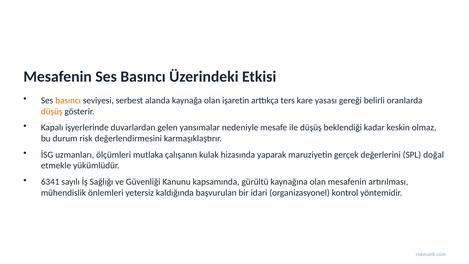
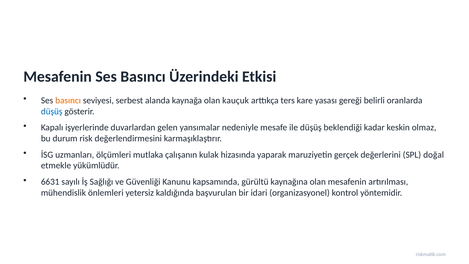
işaretin: işaretin -> kauçuk (236, 100)
düşüş colour: orange -> blue (52, 111)
6341: 6341 -> 6631 (50, 182)
